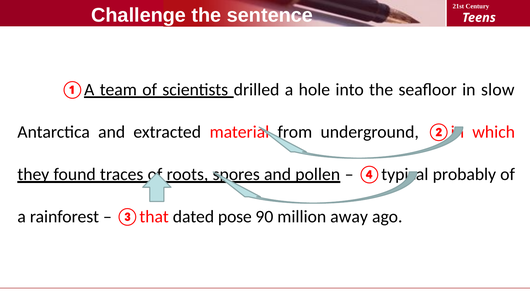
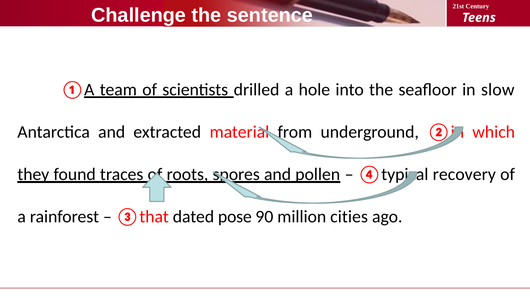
probably: probably -> recovery (464, 174)
away: away -> cities (349, 217)
